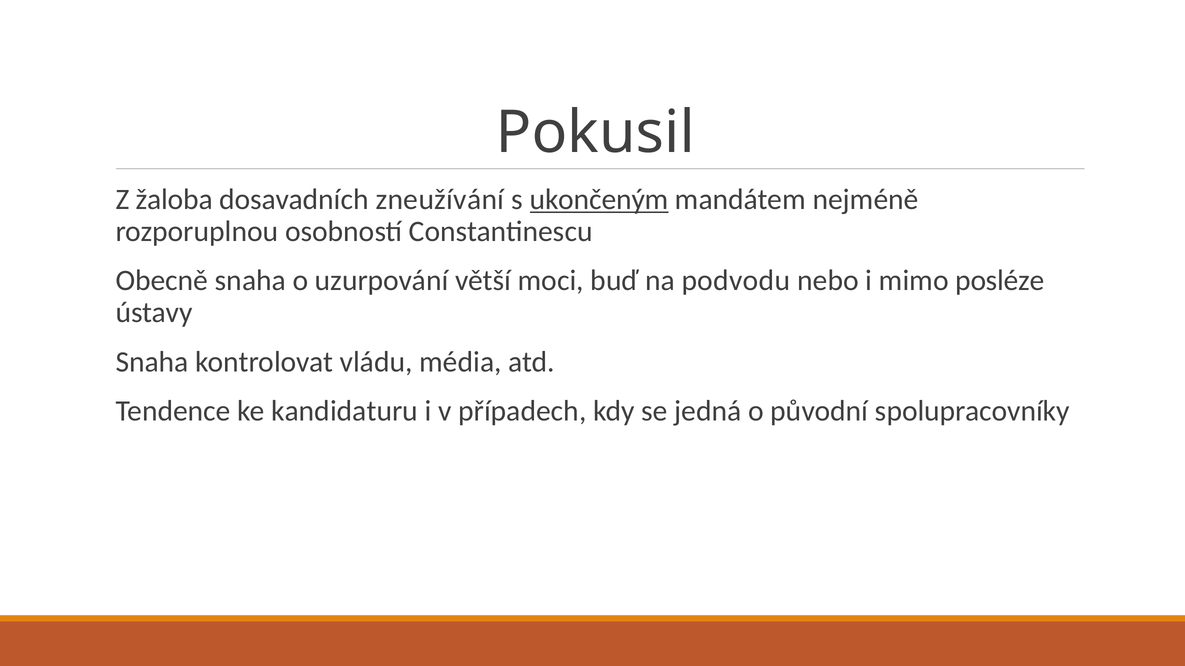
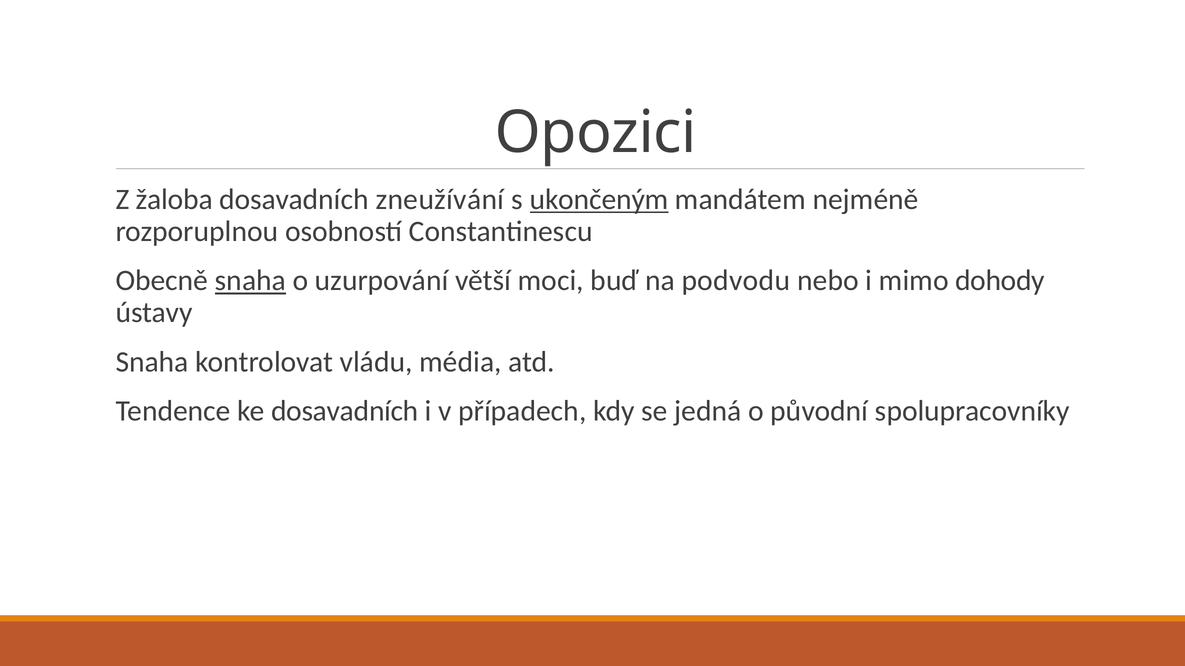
Pokusil: Pokusil -> Opozici (596, 133)
snaha underline: none -> present (250, 281)
posléze: posléze -> dohody (1000, 281)
ke kandidaturu: kandidaturu -> dosavadních (345, 411)
